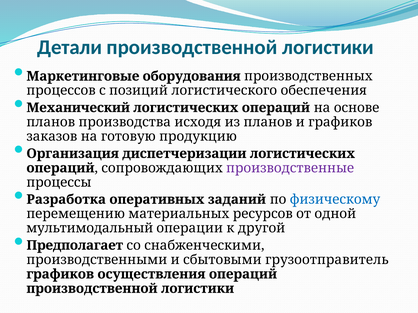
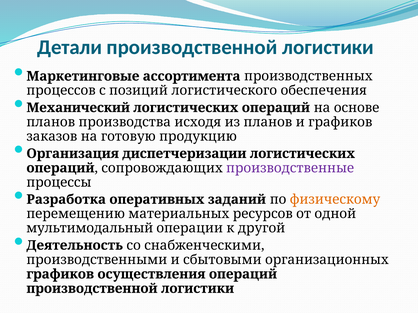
оборудования: оборудования -> ассортимента (192, 76)
физическому colour: blue -> orange (335, 200)
Предполагает: Предполагает -> Деятельность (75, 246)
грузоотправитель: грузоотправитель -> организационных (327, 260)
